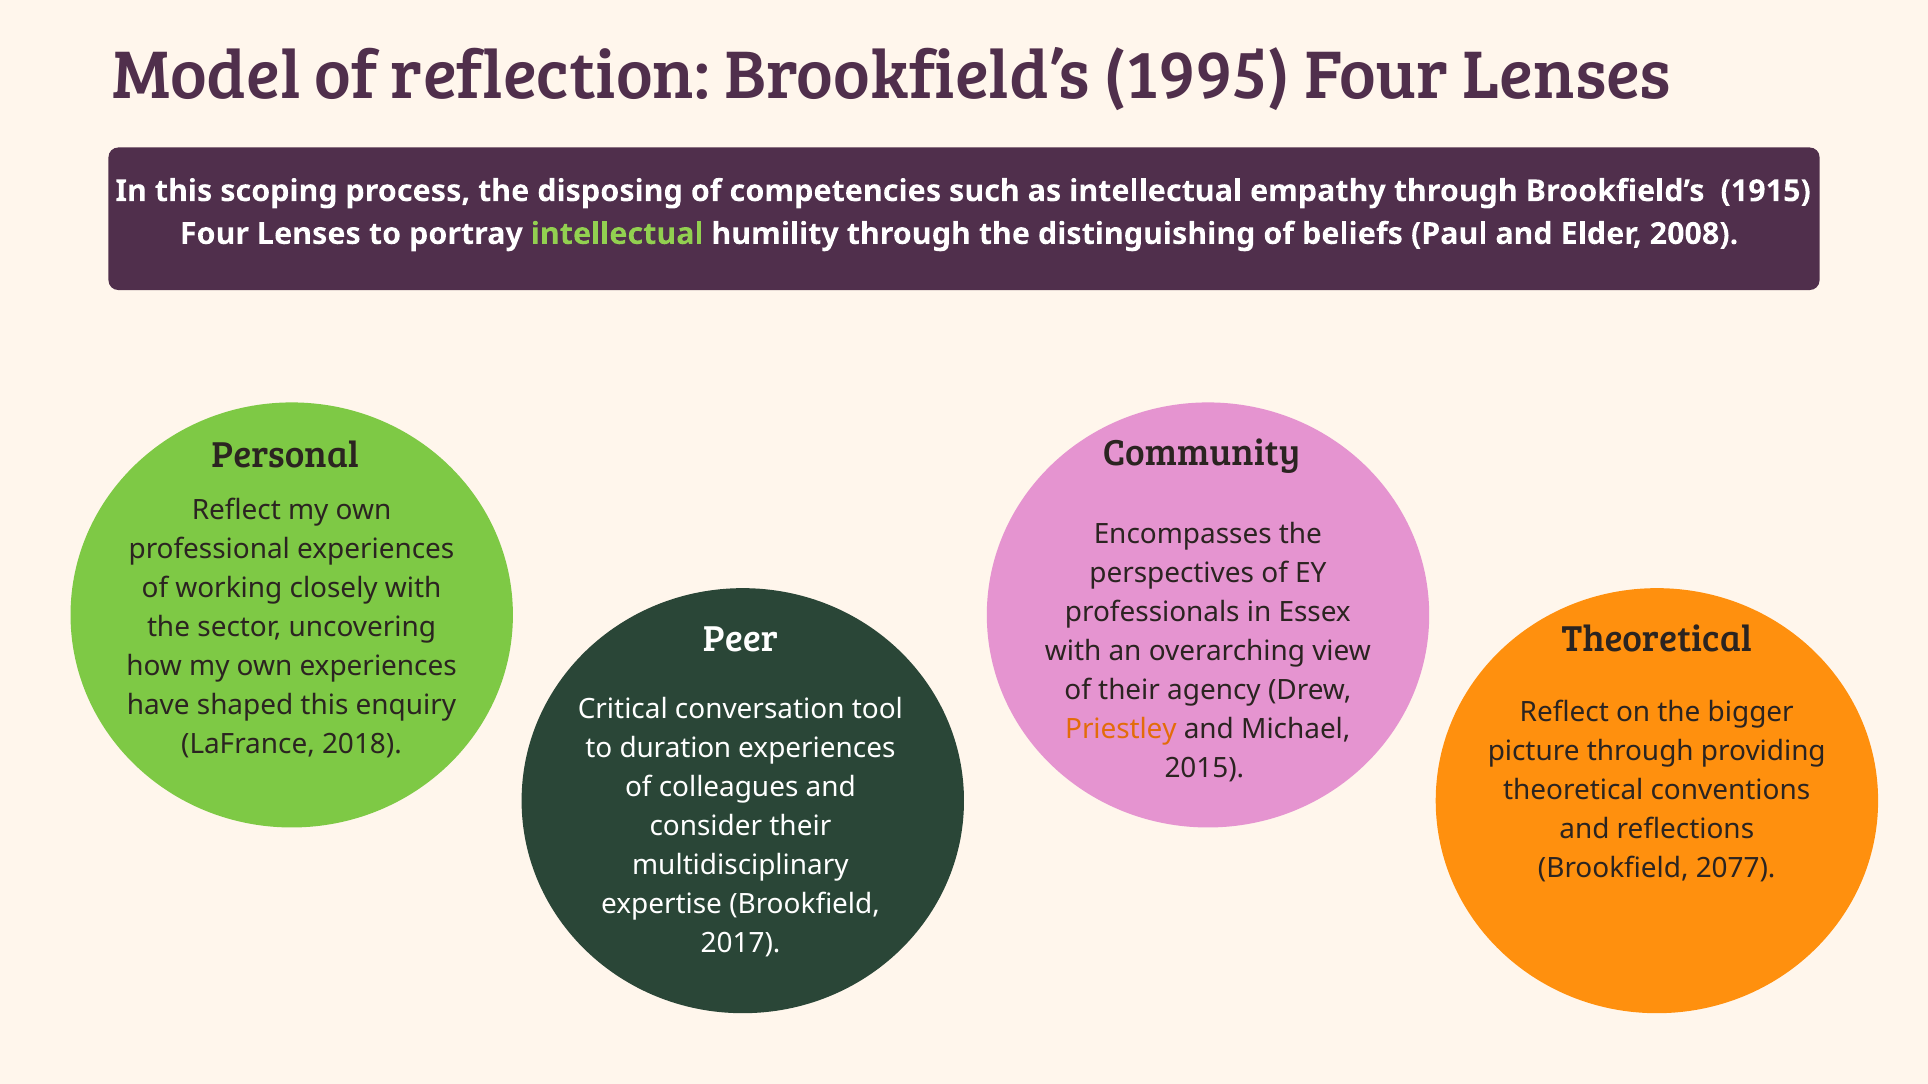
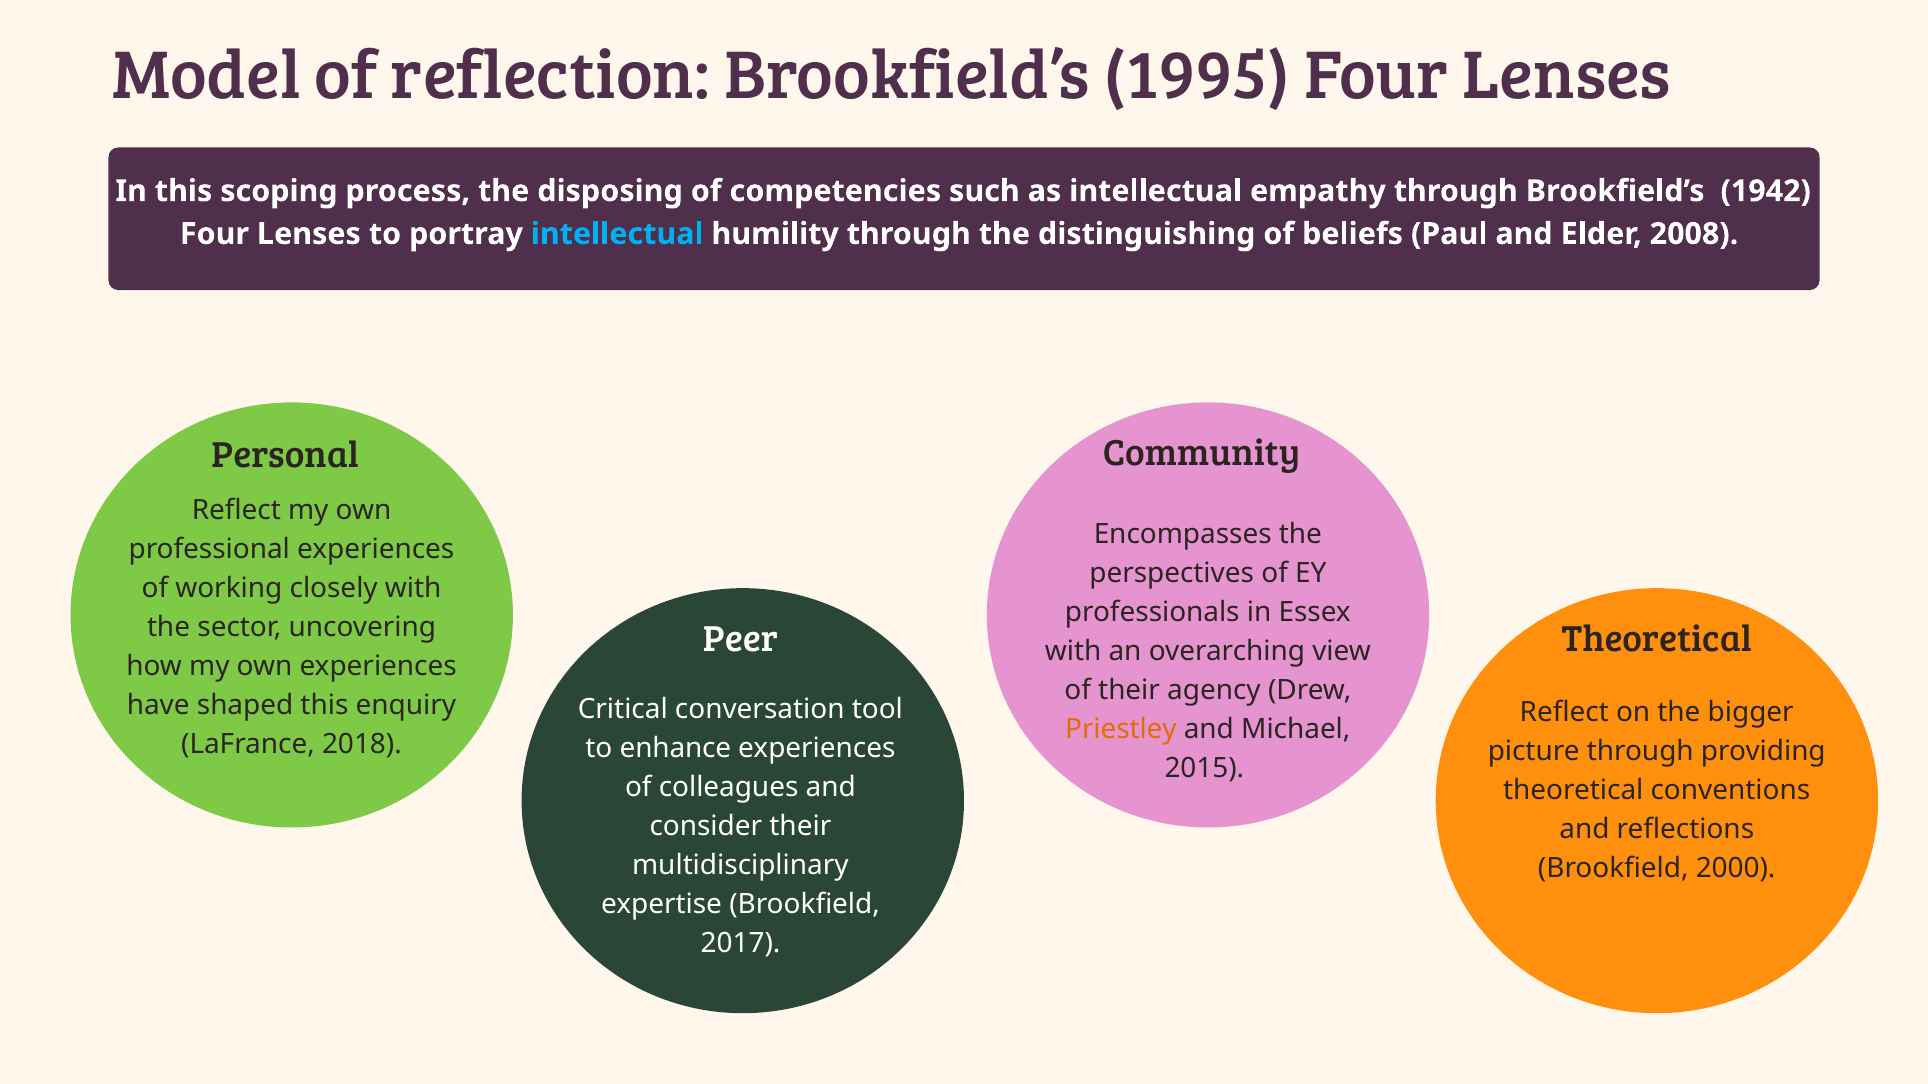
1915: 1915 -> 1942 (1766, 191)
intellectual colour: light green -> light blue (617, 234)
duration: duration -> enhance (675, 748)
2077: 2077 -> 2000 (1736, 869)
